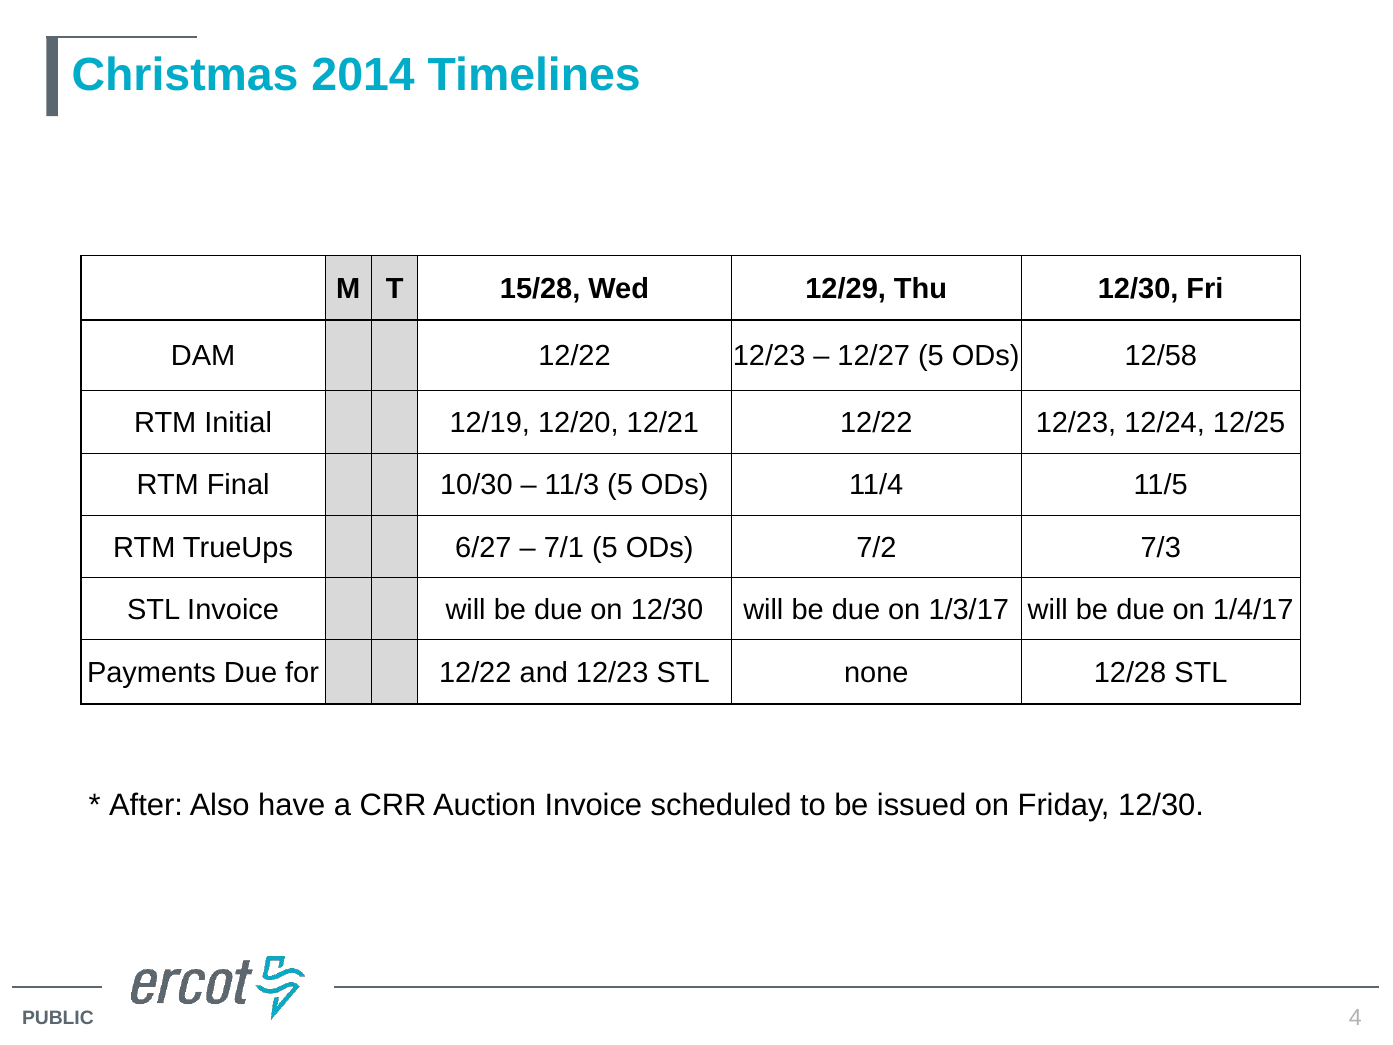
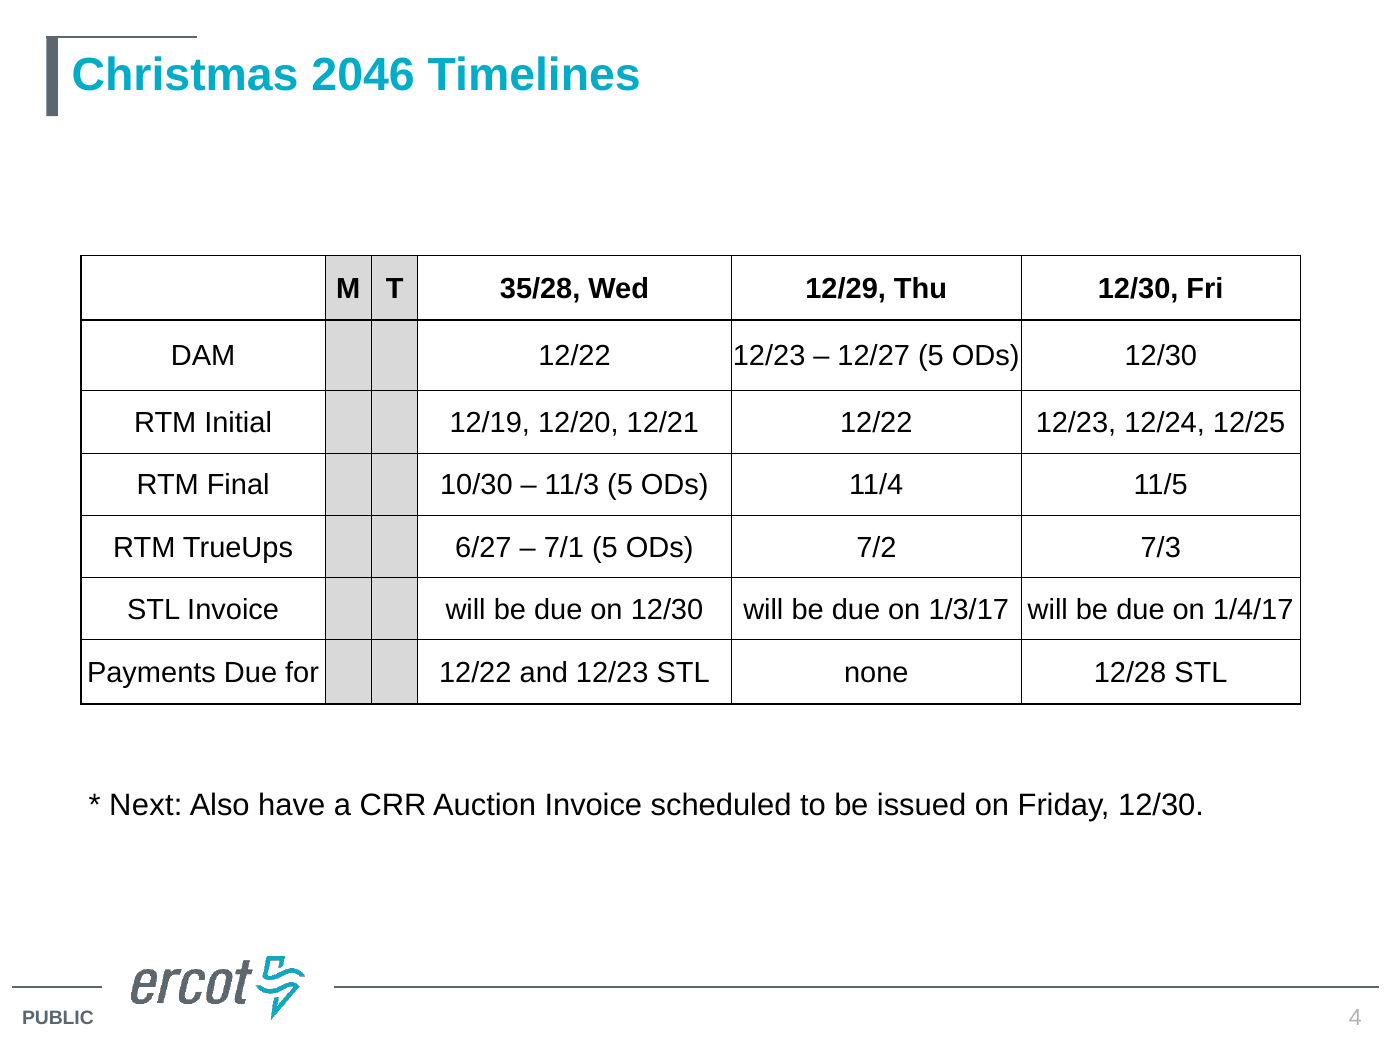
2014: 2014 -> 2046 (363, 75)
15/28: 15/28 -> 35/28 (540, 289)
ODs 12/58: 12/58 -> 12/30 (1161, 356)
After: After -> Next (146, 805)
